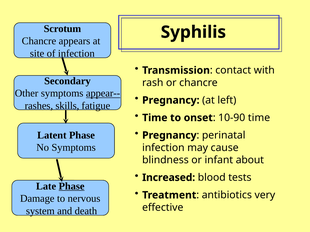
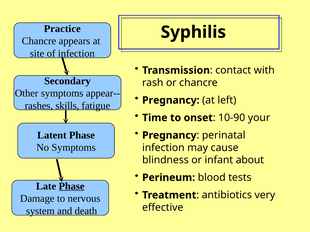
Scrotum: Scrotum -> Practice (62, 29)
appear-- underline: present -> none (103, 94)
10-90 time: time -> your (259, 118)
Increased: Increased -> Perineum (169, 178)
